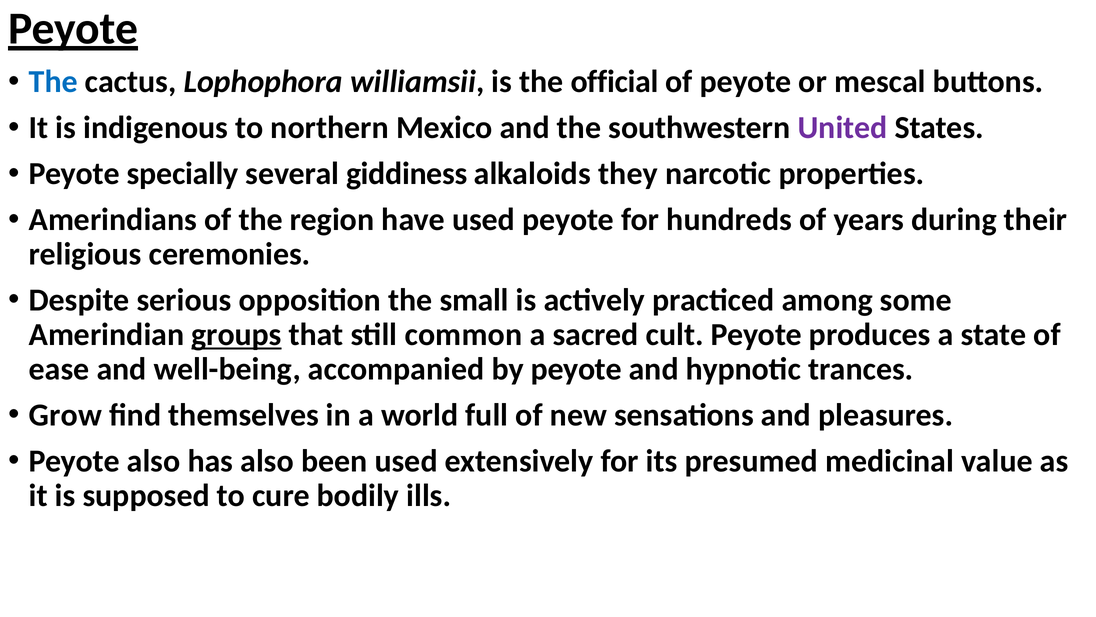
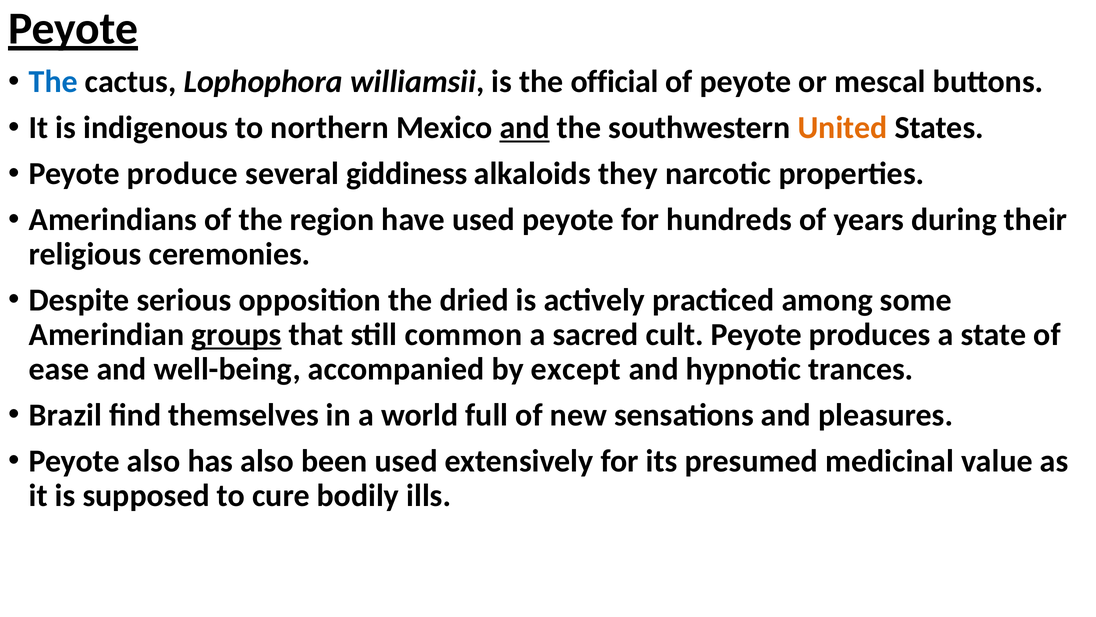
and underline: none -> present (525, 128)
United colour: purple -> orange (843, 128)
specially: specially -> produce (182, 174)
small: small -> dried (474, 300)
by peyote: peyote -> except (576, 369)
Grow: Grow -> Brazil (65, 415)
